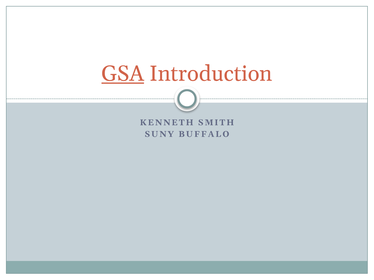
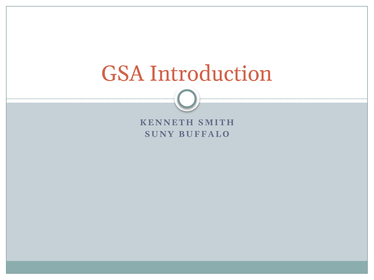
GSA underline: present -> none (123, 74)
